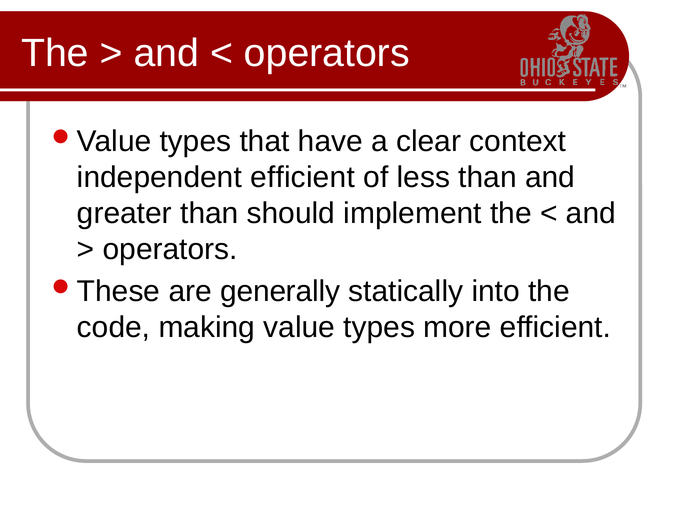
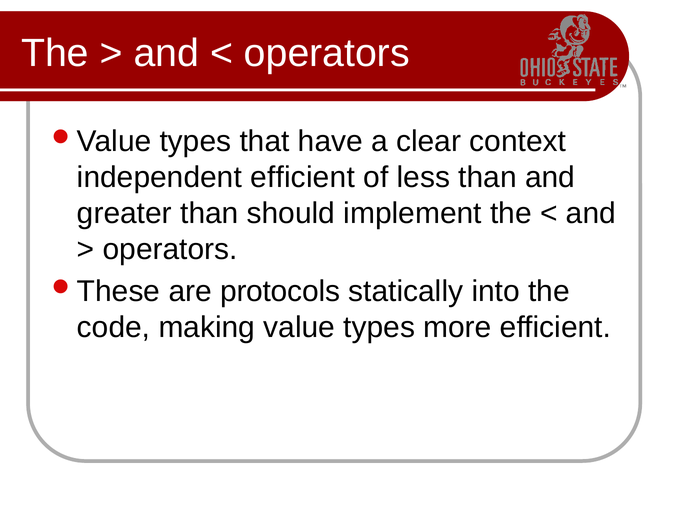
generally: generally -> protocols (280, 291)
